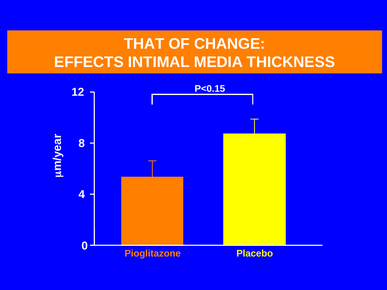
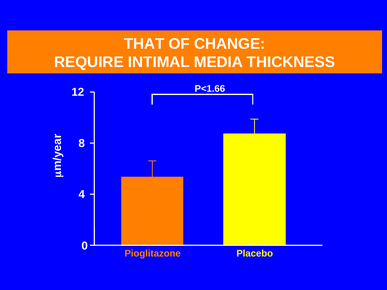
EFFECTS: EFFECTS -> REQUIRE (89, 62)
P<0.15: P<0.15 -> P<1.66 (210, 89)
